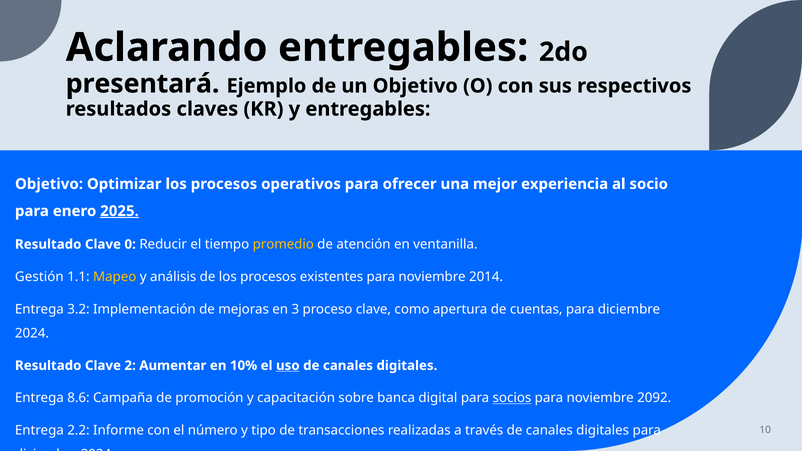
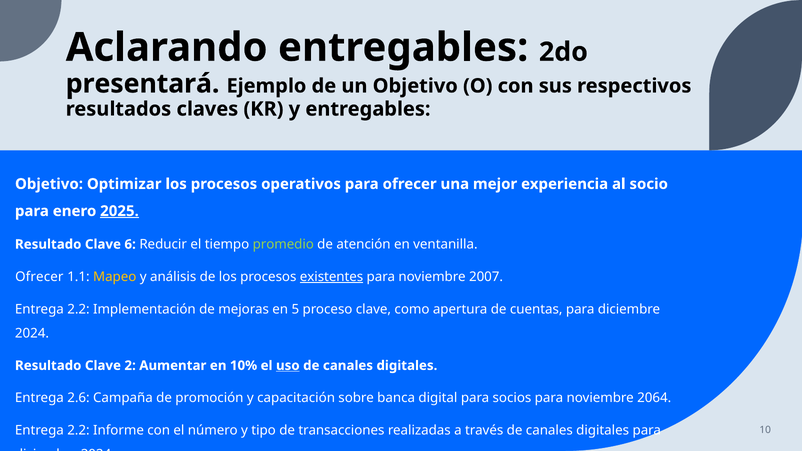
0: 0 -> 6 (130, 244)
promedio colour: yellow -> light green (283, 244)
Gestión: Gestión -> Ofrecer (39, 277)
existentes underline: none -> present (332, 277)
2014: 2014 -> 2007 (486, 277)
3.2: 3.2 -> 2.2 (78, 309)
3: 3 -> 5 (295, 309)
8.6: 8.6 -> 2.6 (78, 398)
socios underline: present -> none (512, 398)
2092: 2092 -> 2064 (654, 398)
